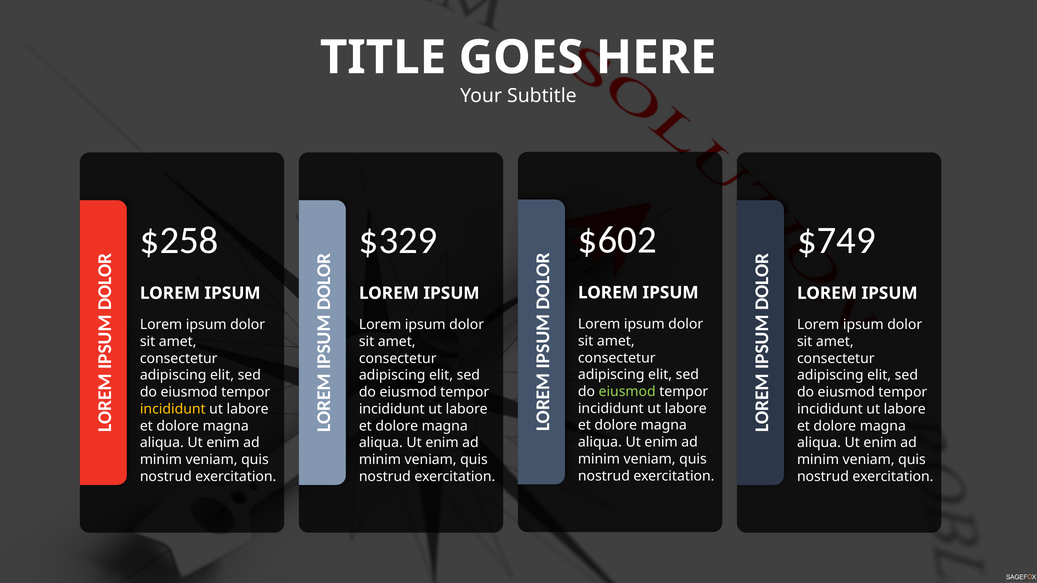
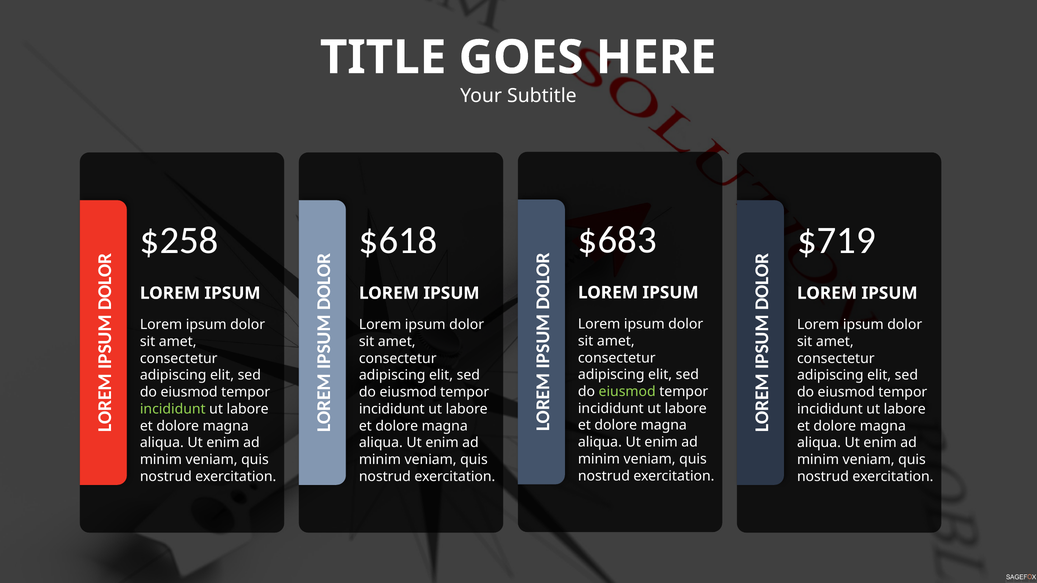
$602: $602 -> $683 (617, 240)
$329: $329 -> $618 (398, 240)
$749: $749 -> $719 (836, 240)
incididunt colour: yellow -> light green (173, 409)
